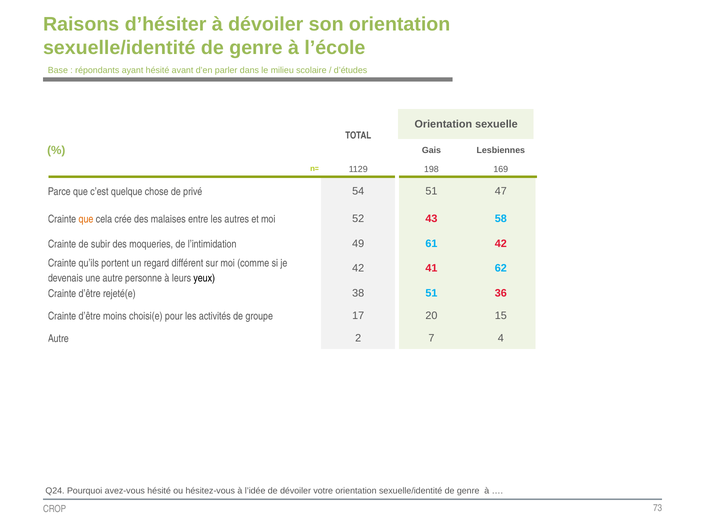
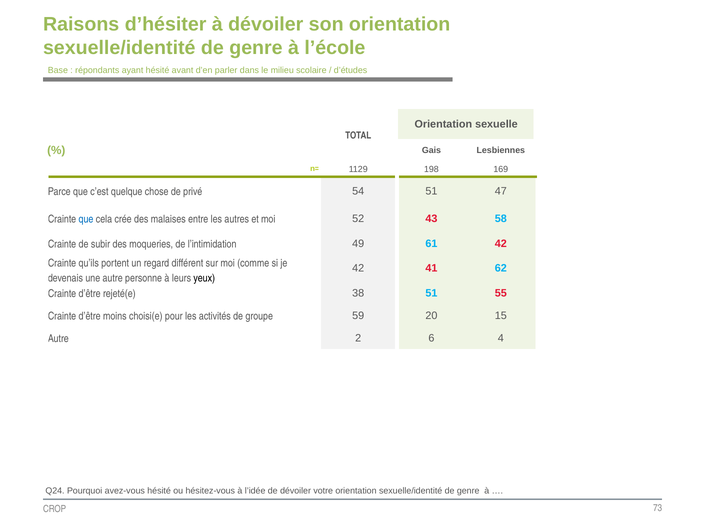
que colour: orange -> blue (86, 220)
36: 36 -> 55 (501, 293)
17: 17 -> 59 (358, 316)
7: 7 -> 6 (431, 339)
